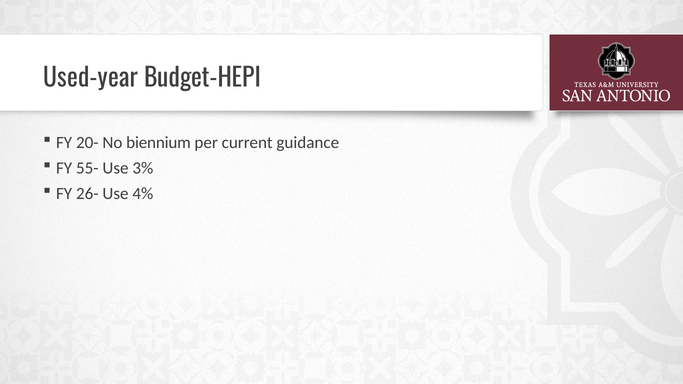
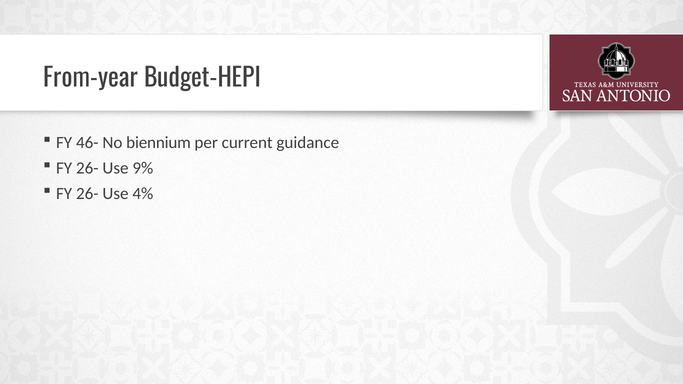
Used-year: Used-year -> From-year (91, 78)
20-: 20- -> 46- (87, 143)
55-: 55- -> 26- (87, 168)
3%: 3% -> 9% (143, 168)
